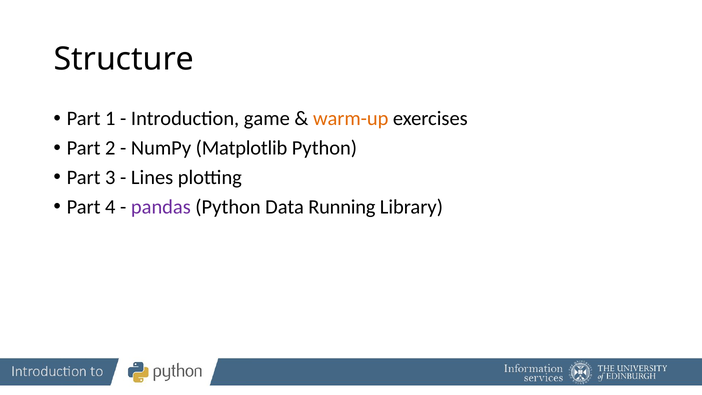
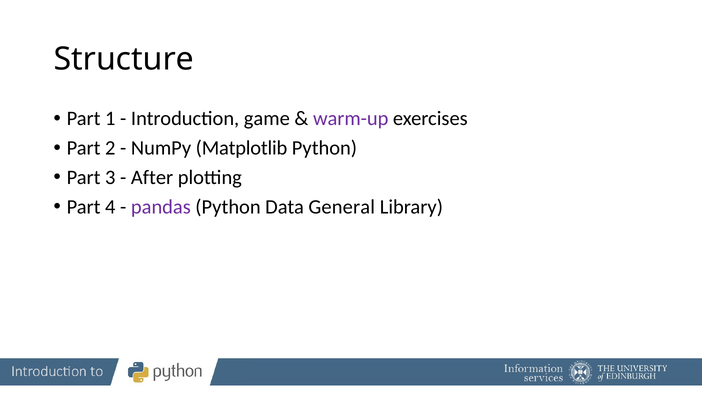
warm-up colour: orange -> purple (351, 119)
Lines: Lines -> After (152, 177)
Running: Running -> General (342, 207)
